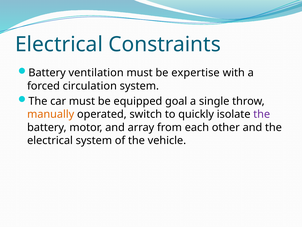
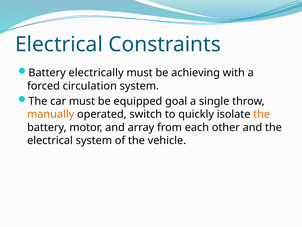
ventilation: ventilation -> electrically (96, 73)
expertise: expertise -> achieving (196, 73)
the colour: purple -> orange (262, 114)
